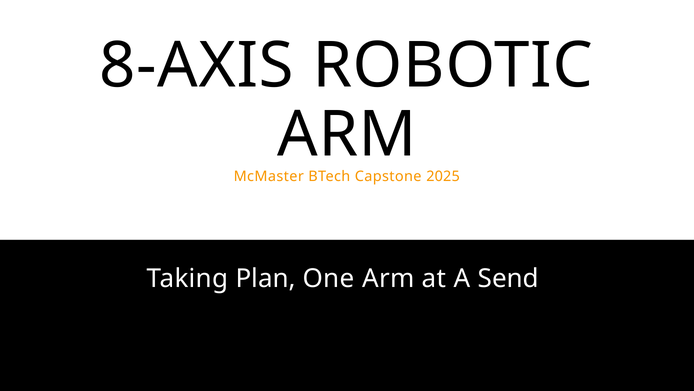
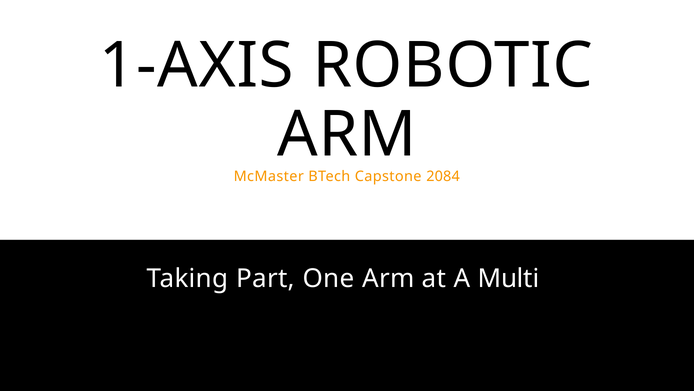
8-AXIS: 8-AXIS -> 1-AXIS (197, 66)
2025: 2025 -> 2084 (443, 176)
Plan: Plan -> Part (265, 278)
Send: Send -> Multi (508, 278)
